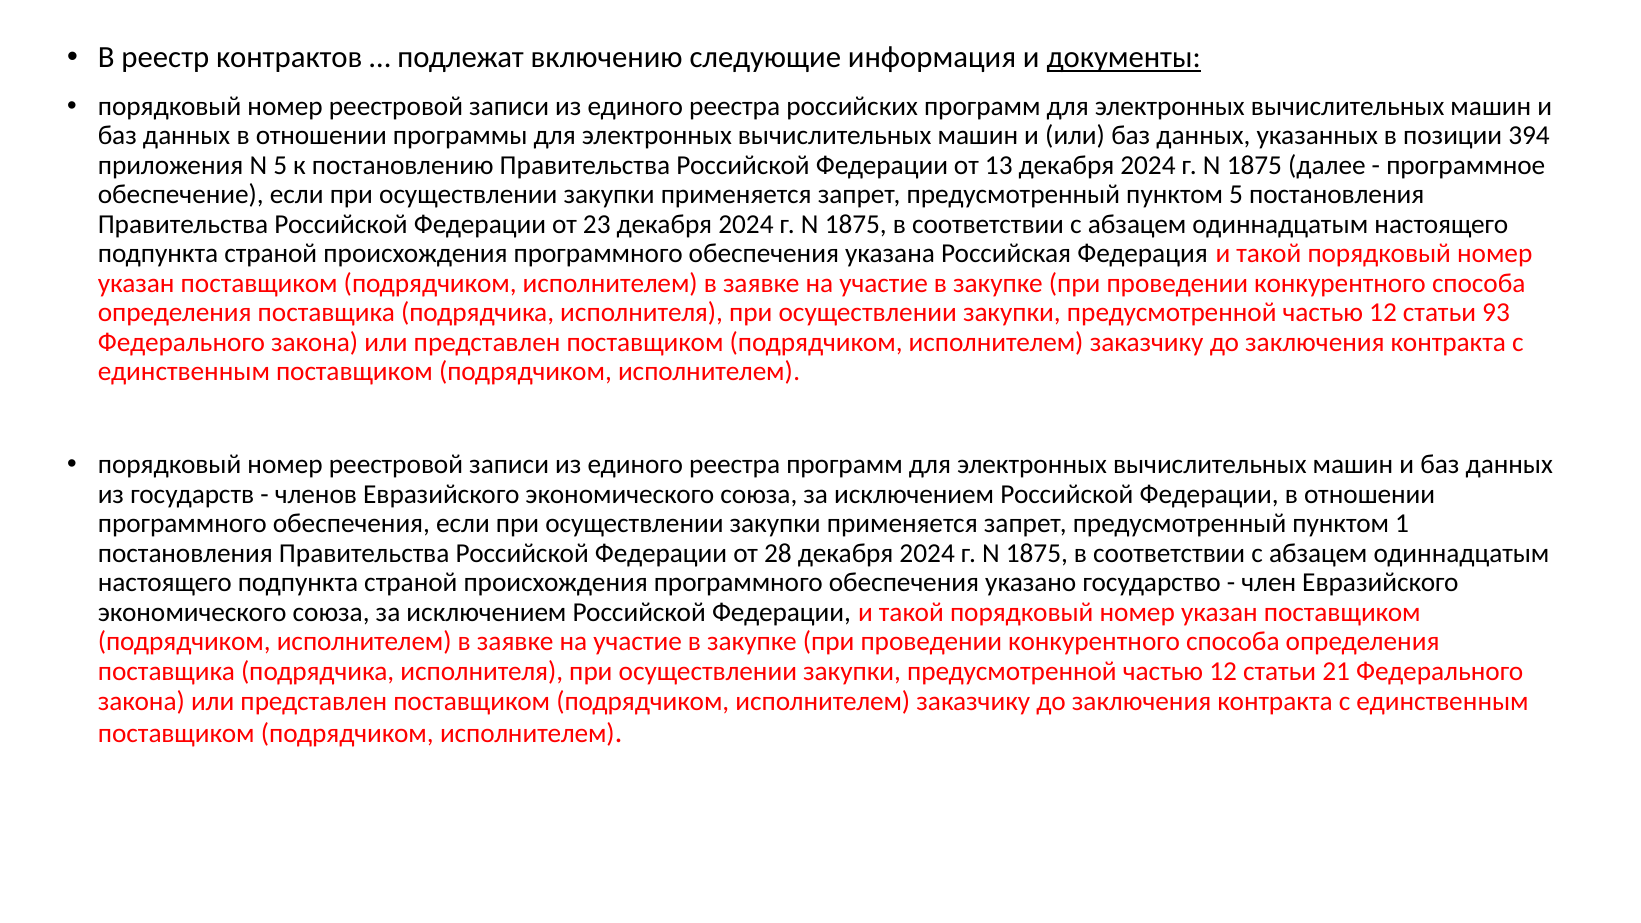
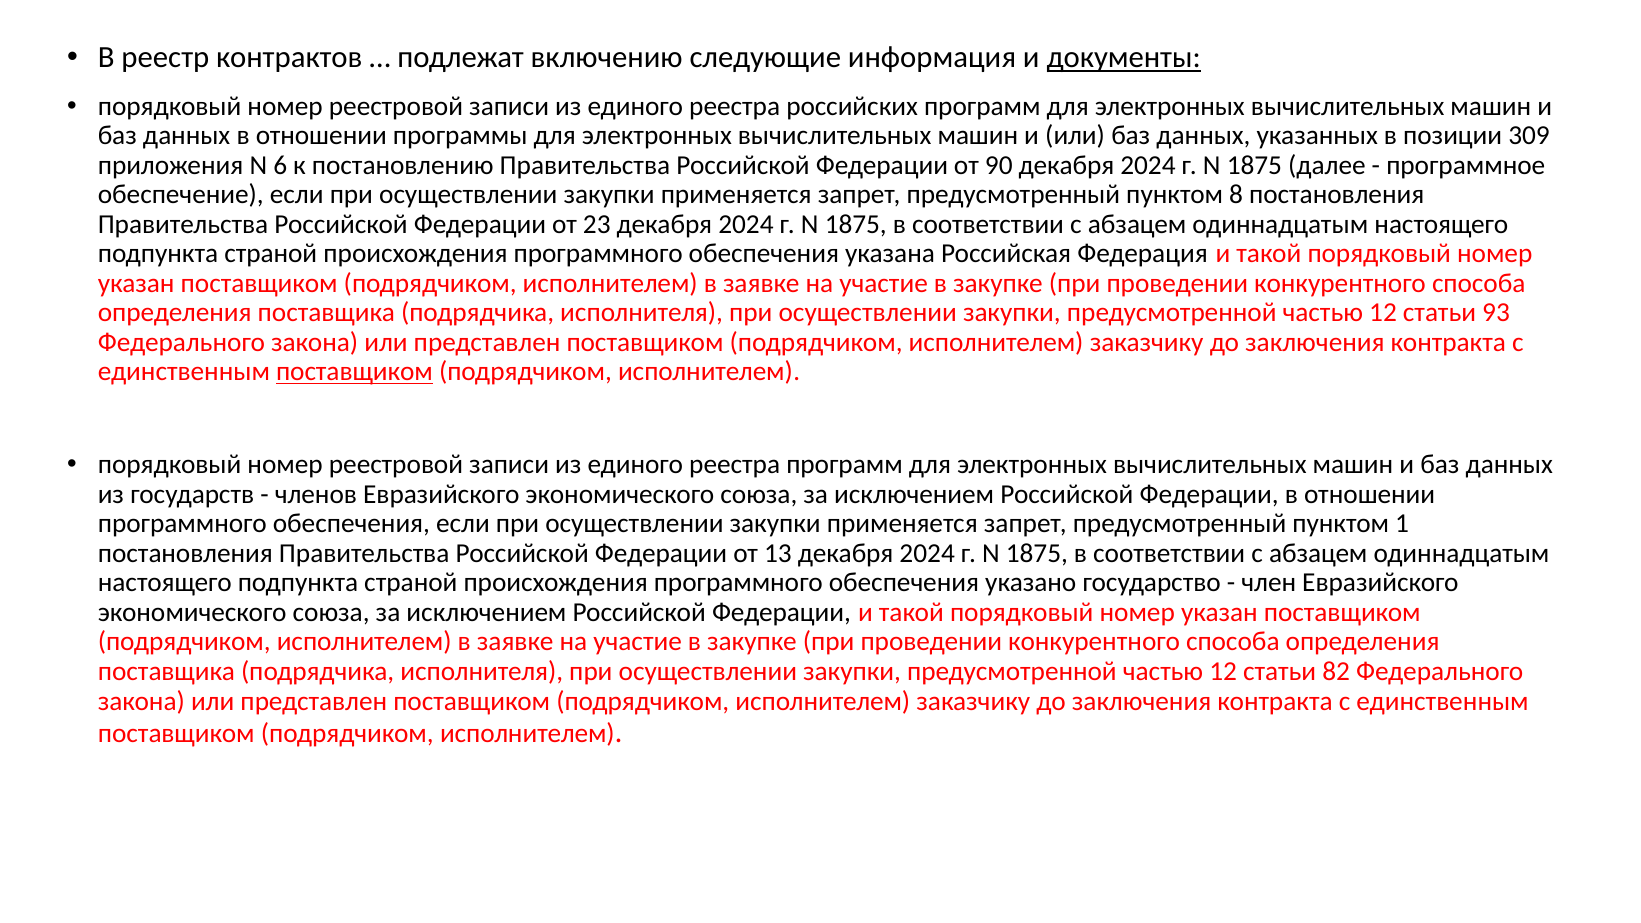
394: 394 -> 309 (1529, 136)
N 5: 5 -> 6 (280, 165)
13: 13 -> 90 (999, 165)
пунктом 5: 5 -> 8 (1236, 195)
поставщиком underline: none -> present (355, 372)
28: 28 -> 13 (778, 553)
21: 21 -> 82 (1336, 672)
